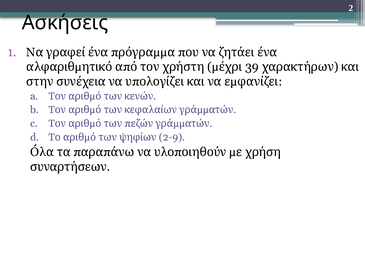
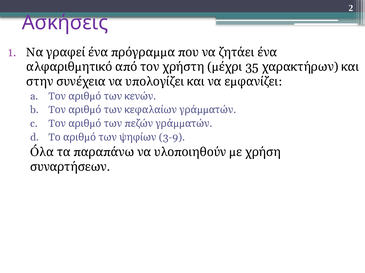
Ασκήσεις colour: black -> purple (65, 23)
39: 39 -> 35 (252, 67)
2-9: 2-9 -> 3-9 (172, 138)
